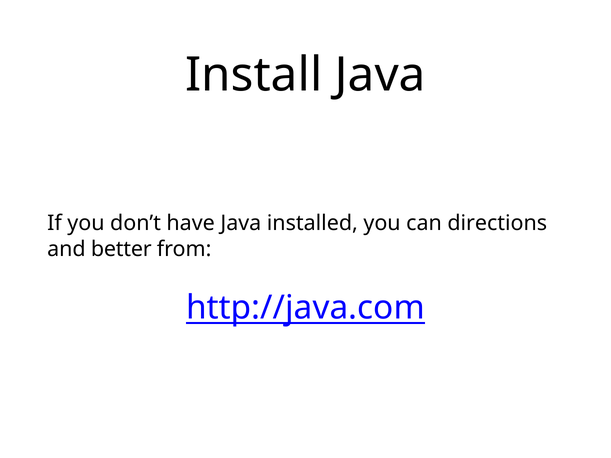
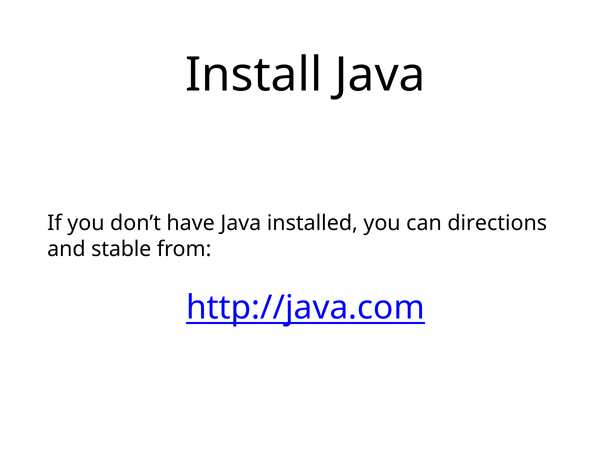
better: better -> stable (121, 249)
